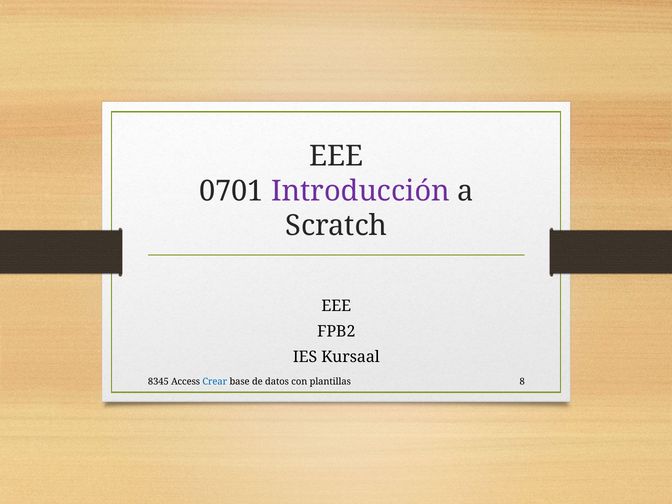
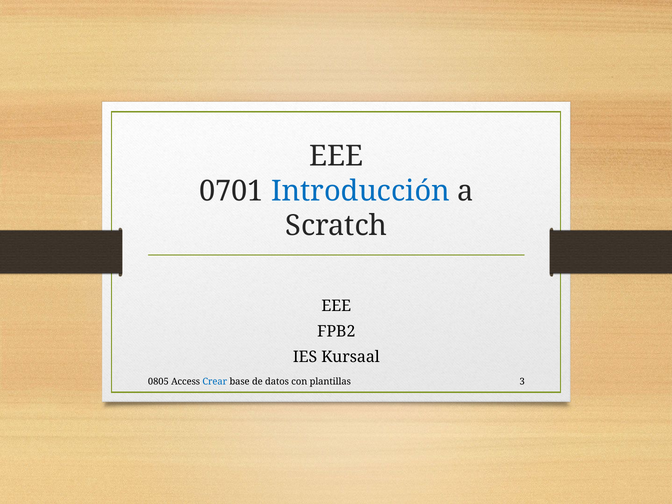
Introducción colour: purple -> blue (360, 191)
8345: 8345 -> 0805 (158, 382)
8: 8 -> 3 (522, 382)
